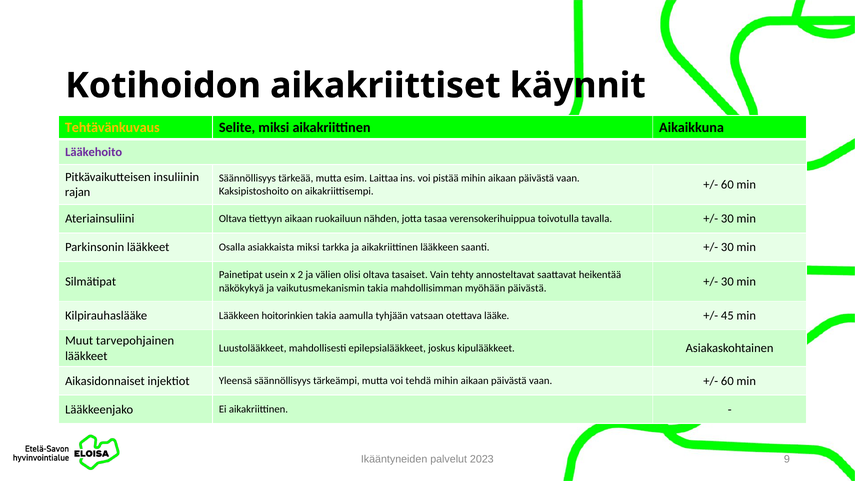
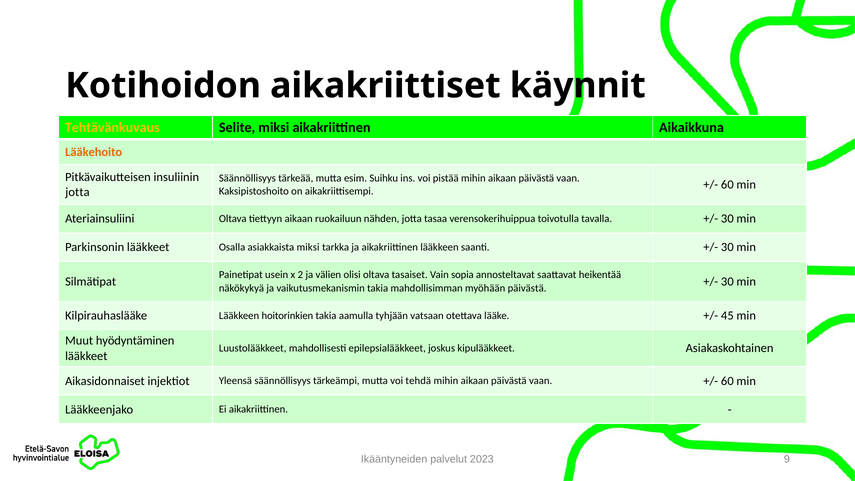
Lääkehoito colour: purple -> orange (94, 152)
Laittaa: Laittaa -> Suihku (384, 178)
rajan: rajan -> jotta (77, 192)
tehty: tehty -> sopia (462, 275)
tarvepohjainen: tarvepohjainen -> hyödyntäminen (135, 341)
